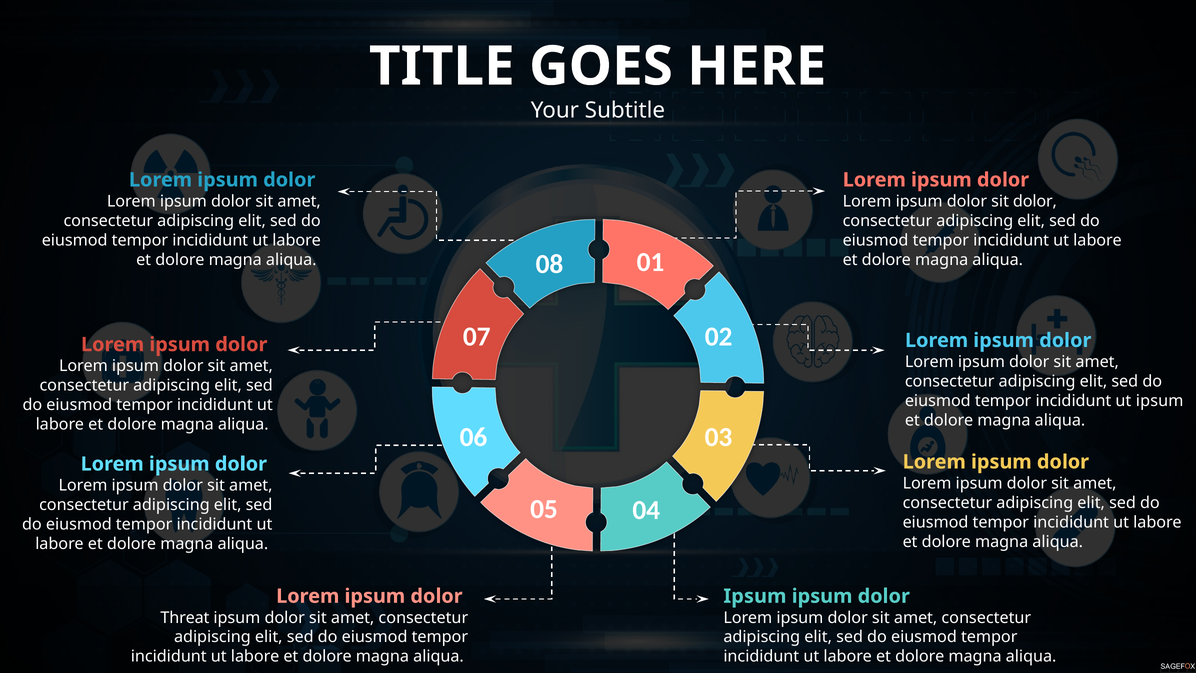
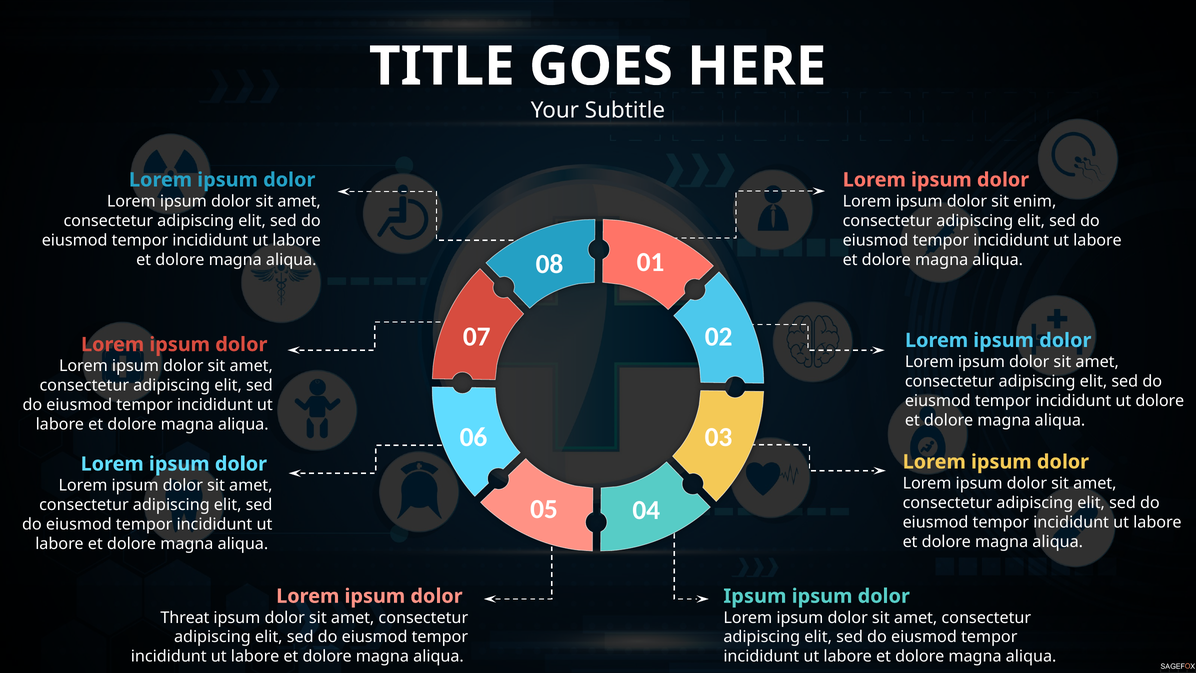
sit dolor: dolor -> enim (1035, 201)
ut ipsum: ipsum -> dolore (1160, 401)
